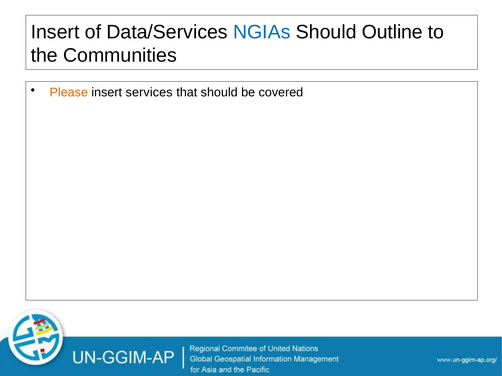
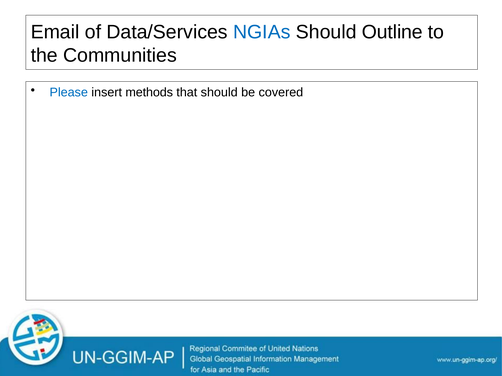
Insert: Insert -> Email (55, 32)
Please colour: orange -> blue (69, 92)
services: services -> methods (149, 92)
